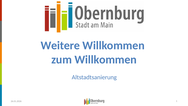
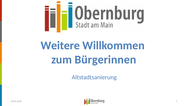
zum Willkommen: Willkommen -> Bürgerinnen (105, 59)
